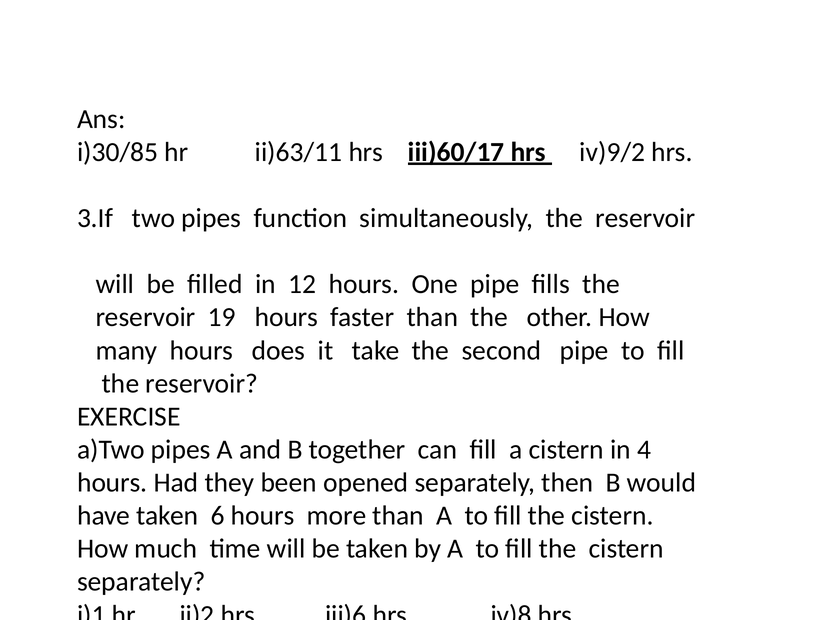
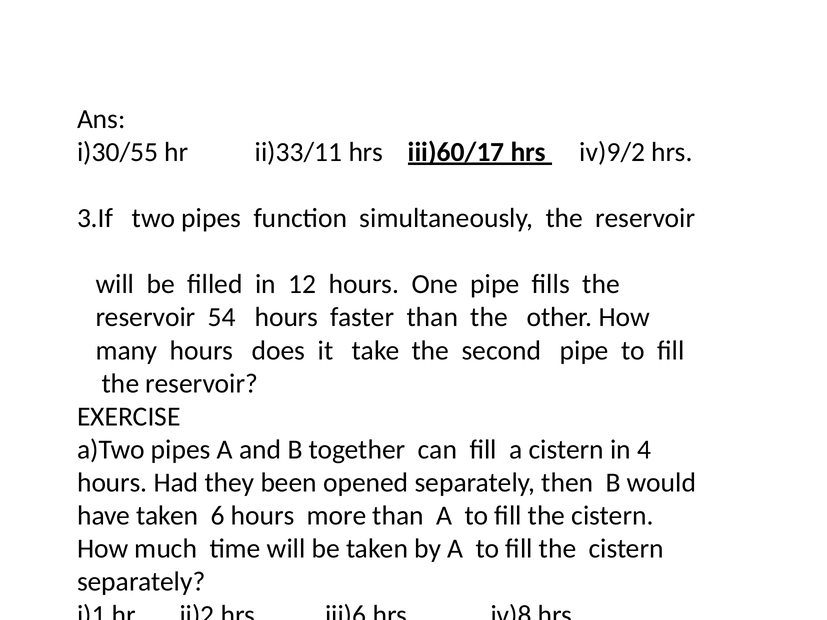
i)30/85: i)30/85 -> i)30/55 (118, 152)
ii)63/11: ii)63/11 -> ii)33/11 (299, 152)
19: 19 -> 54 (222, 317)
